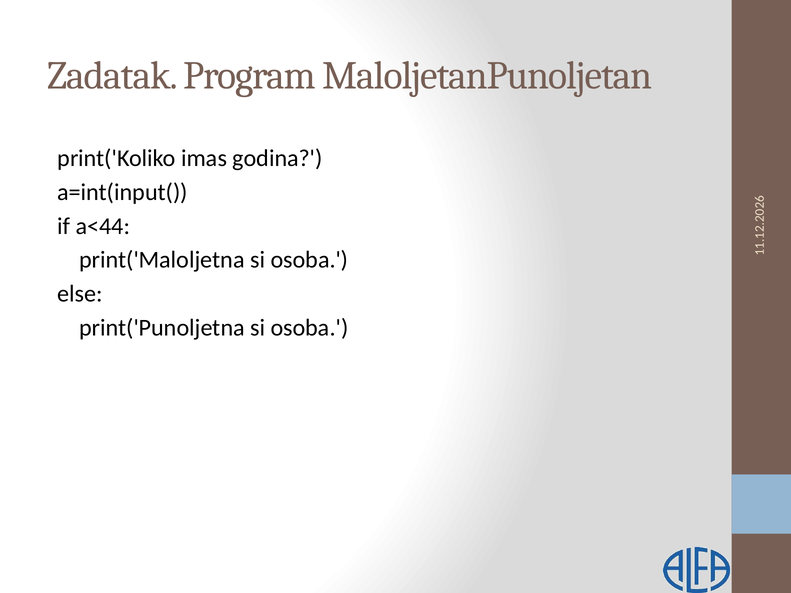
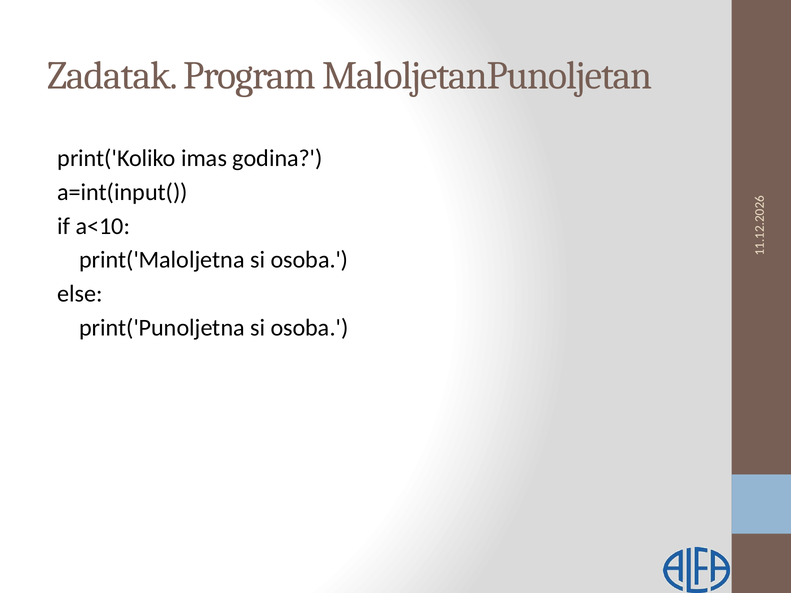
a<44: a<44 -> a<10 (103, 226)
